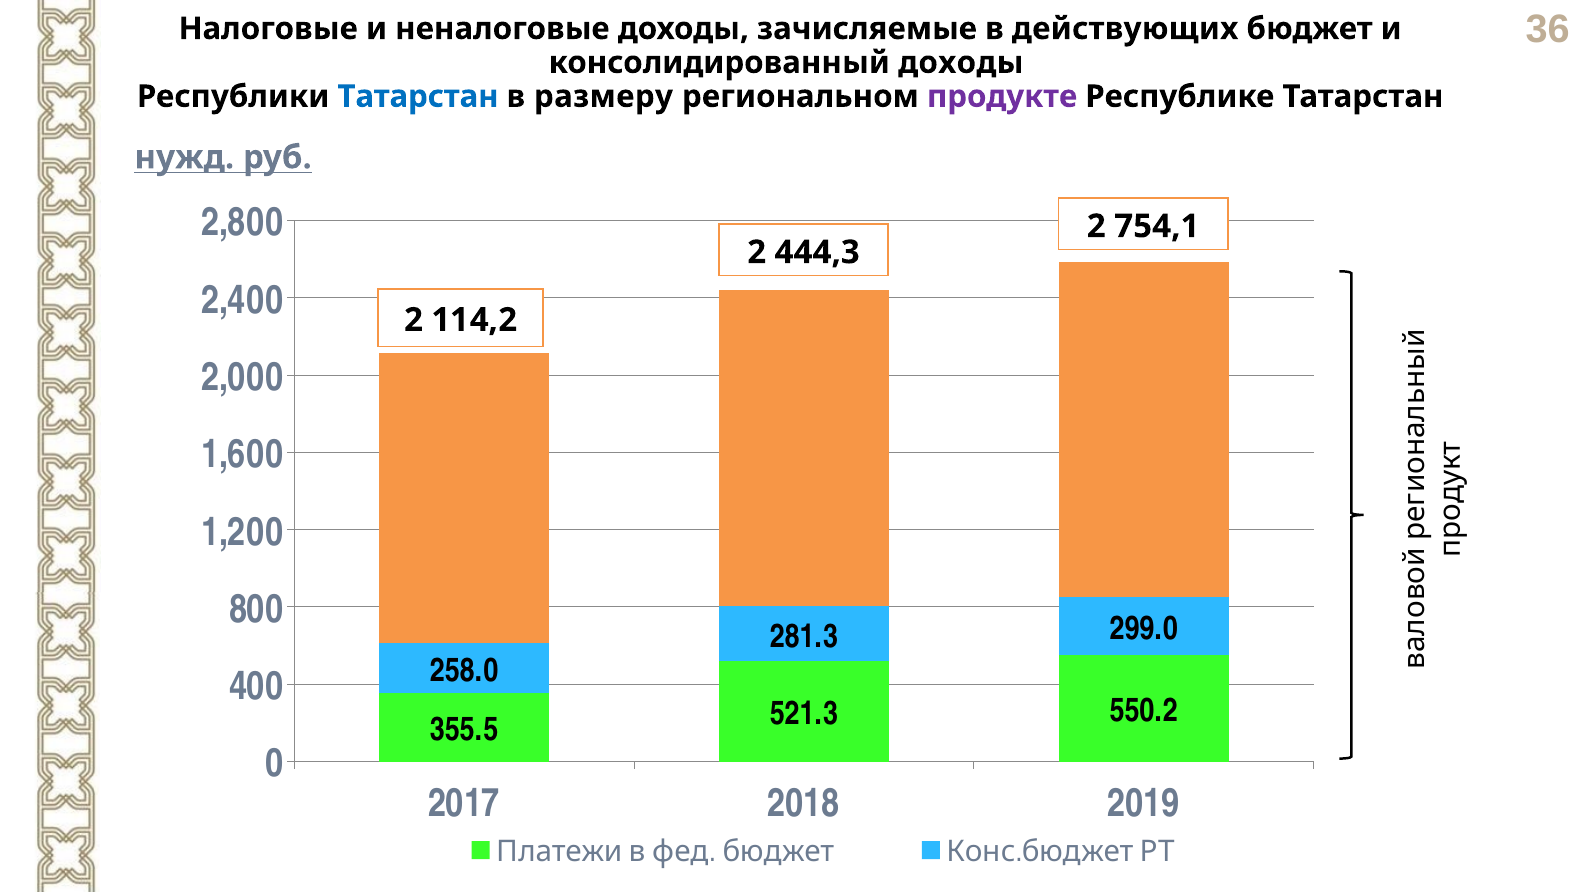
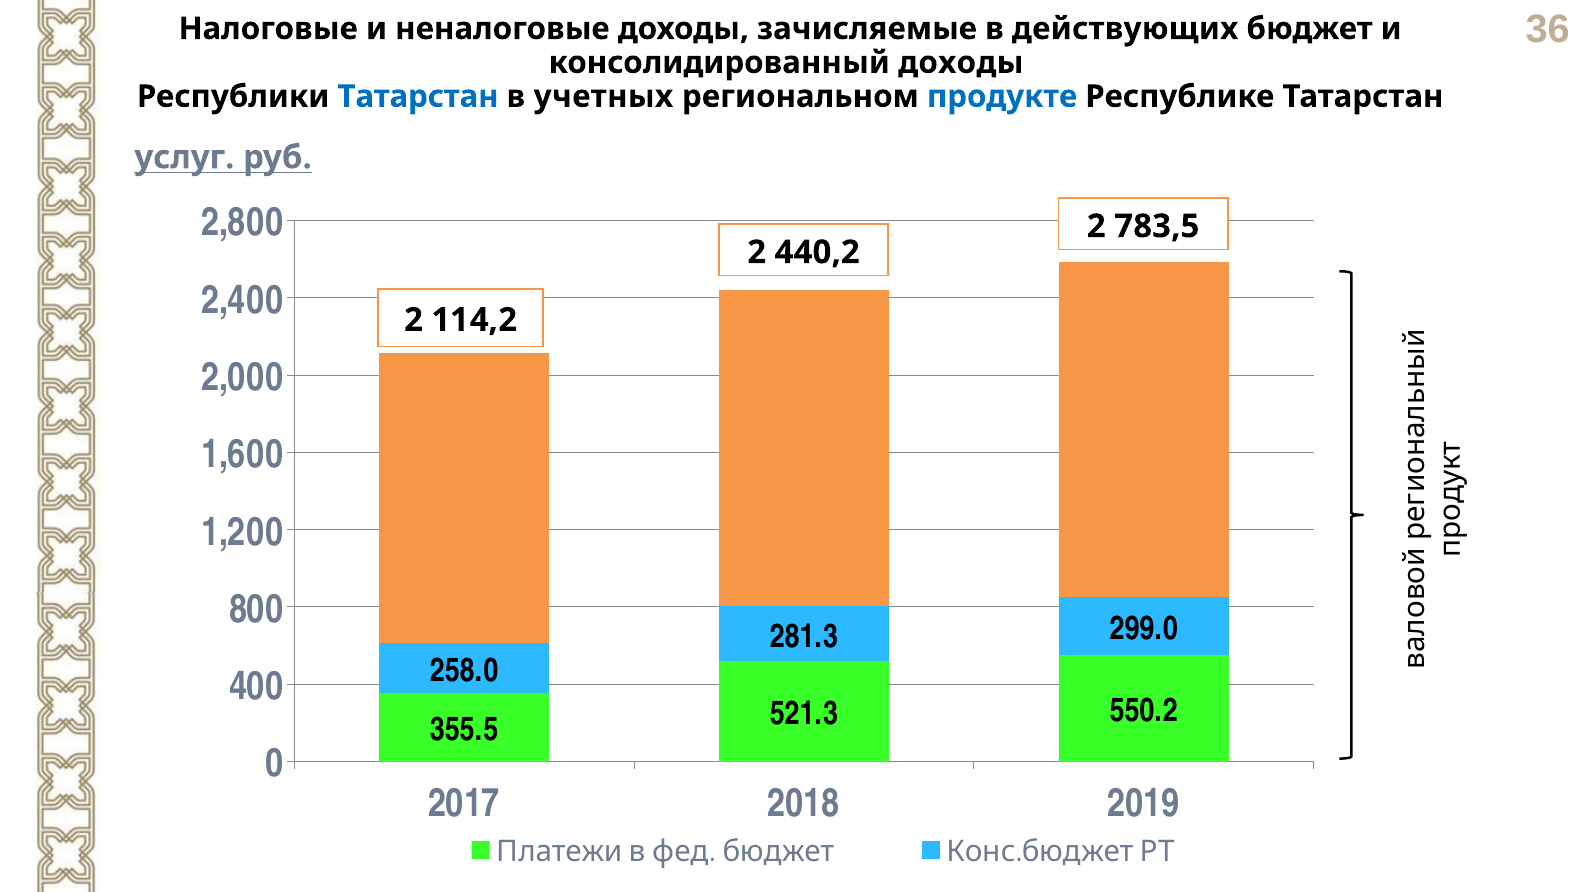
размеру: размеру -> учетных (603, 97)
продукте colour: purple -> blue (1002, 97)
нужд: нужд -> услуг (184, 157)
754,1: 754,1 -> 783,5 (1157, 226)
444,3: 444,3 -> 440,2 (817, 252)
